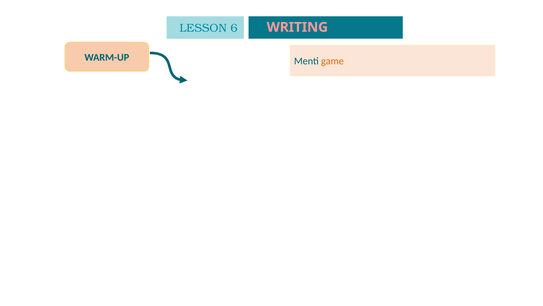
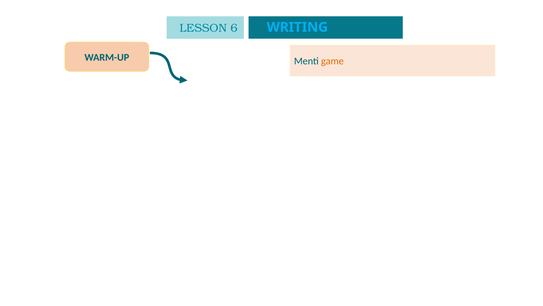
WRITING colour: pink -> light blue (297, 27)
